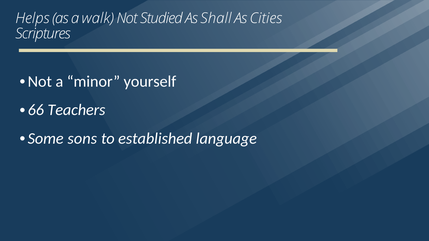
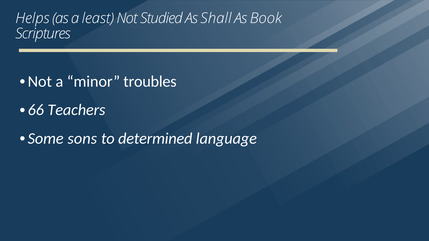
walk: walk -> least (98, 18)
Cities: Cities -> Book (266, 18)
yourself: yourself -> troubles (150, 82)
established: established -> determined (155, 139)
